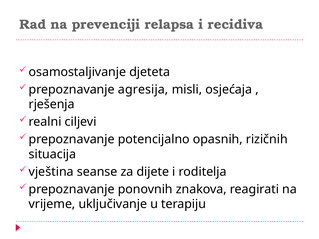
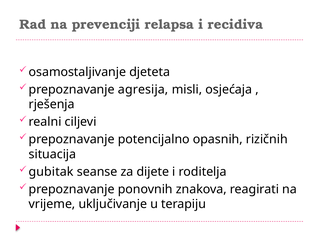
vještina: vještina -> gubitak (51, 172)
